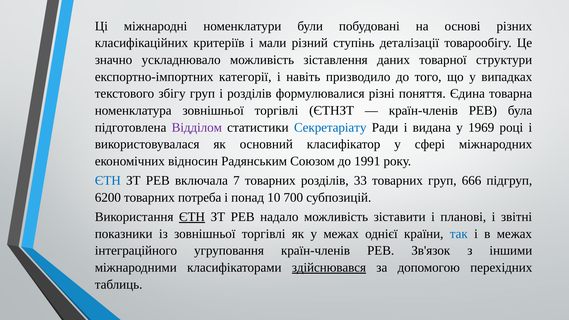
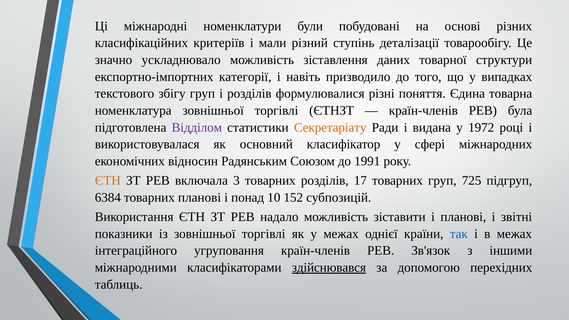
Секретаріату colour: blue -> orange (330, 127)
1969: 1969 -> 1972 (481, 127)
ЄТН colour: blue -> orange (108, 181)
7: 7 -> 3 (236, 181)
33: 33 -> 17 (360, 181)
666: 666 -> 725 (472, 181)
6200: 6200 -> 6384 (108, 198)
товарних потреба: потреба -> планові (200, 198)
700: 700 -> 152 (293, 198)
ЄТН underline: present -> none (192, 217)
